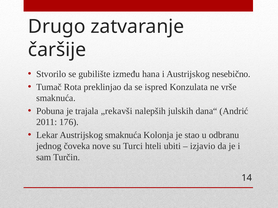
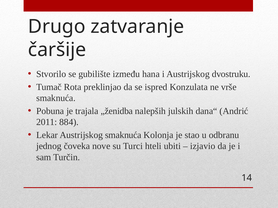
nesebično: nesebično -> dvostruku (231, 74)
„rekavši: „rekavši -> „ženidba (117, 111)
176: 176 -> 884 (69, 122)
